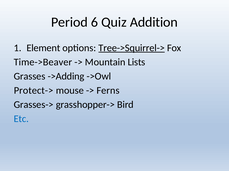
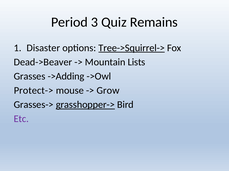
6: 6 -> 3 (95, 22)
Addition: Addition -> Remains (154, 22)
Element: Element -> Disaster (43, 48)
Time->Beaver: Time->Beaver -> Dead->Beaver (43, 62)
Ferns: Ferns -> Grow (108, 91)
grasshopper-> underline: none -> present (85, 105)
Etc colour: blue -> purple (21, 119)
